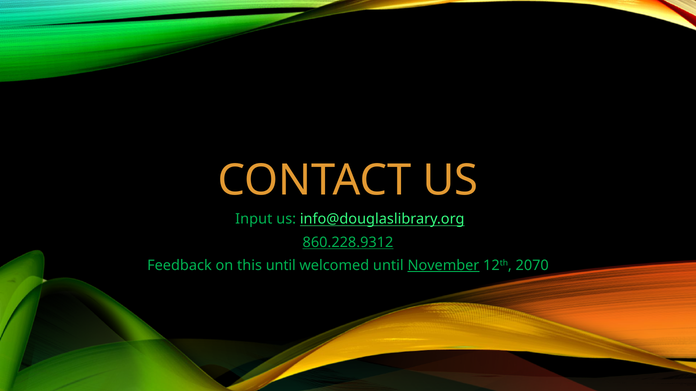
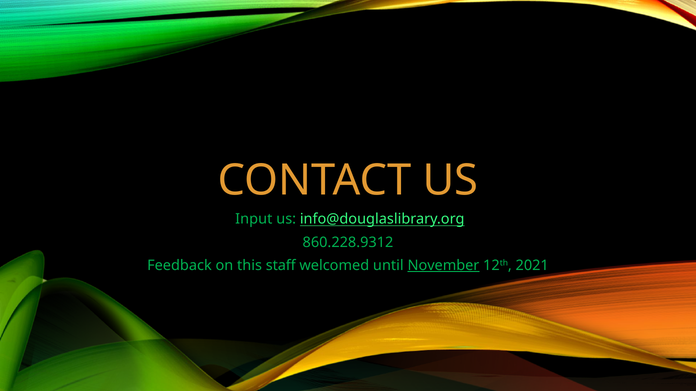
860.228.9312 underline: present -> none (348, 243)
this until: until -> staff (281, 266)
2070: 2070 -> 2021 (532, 266)
